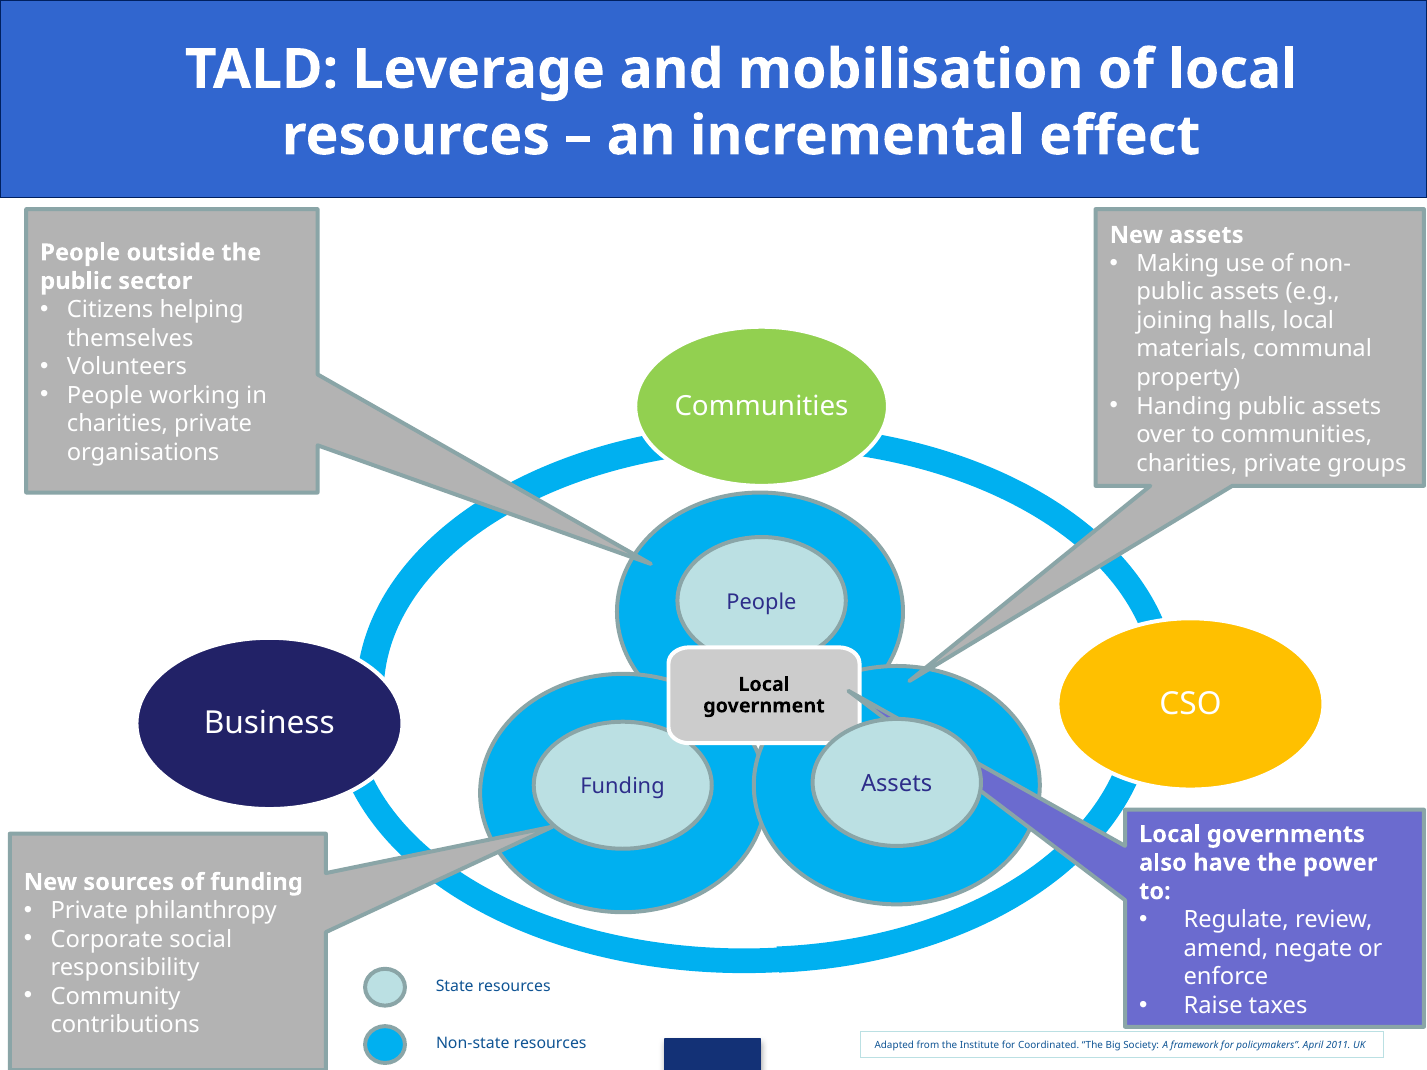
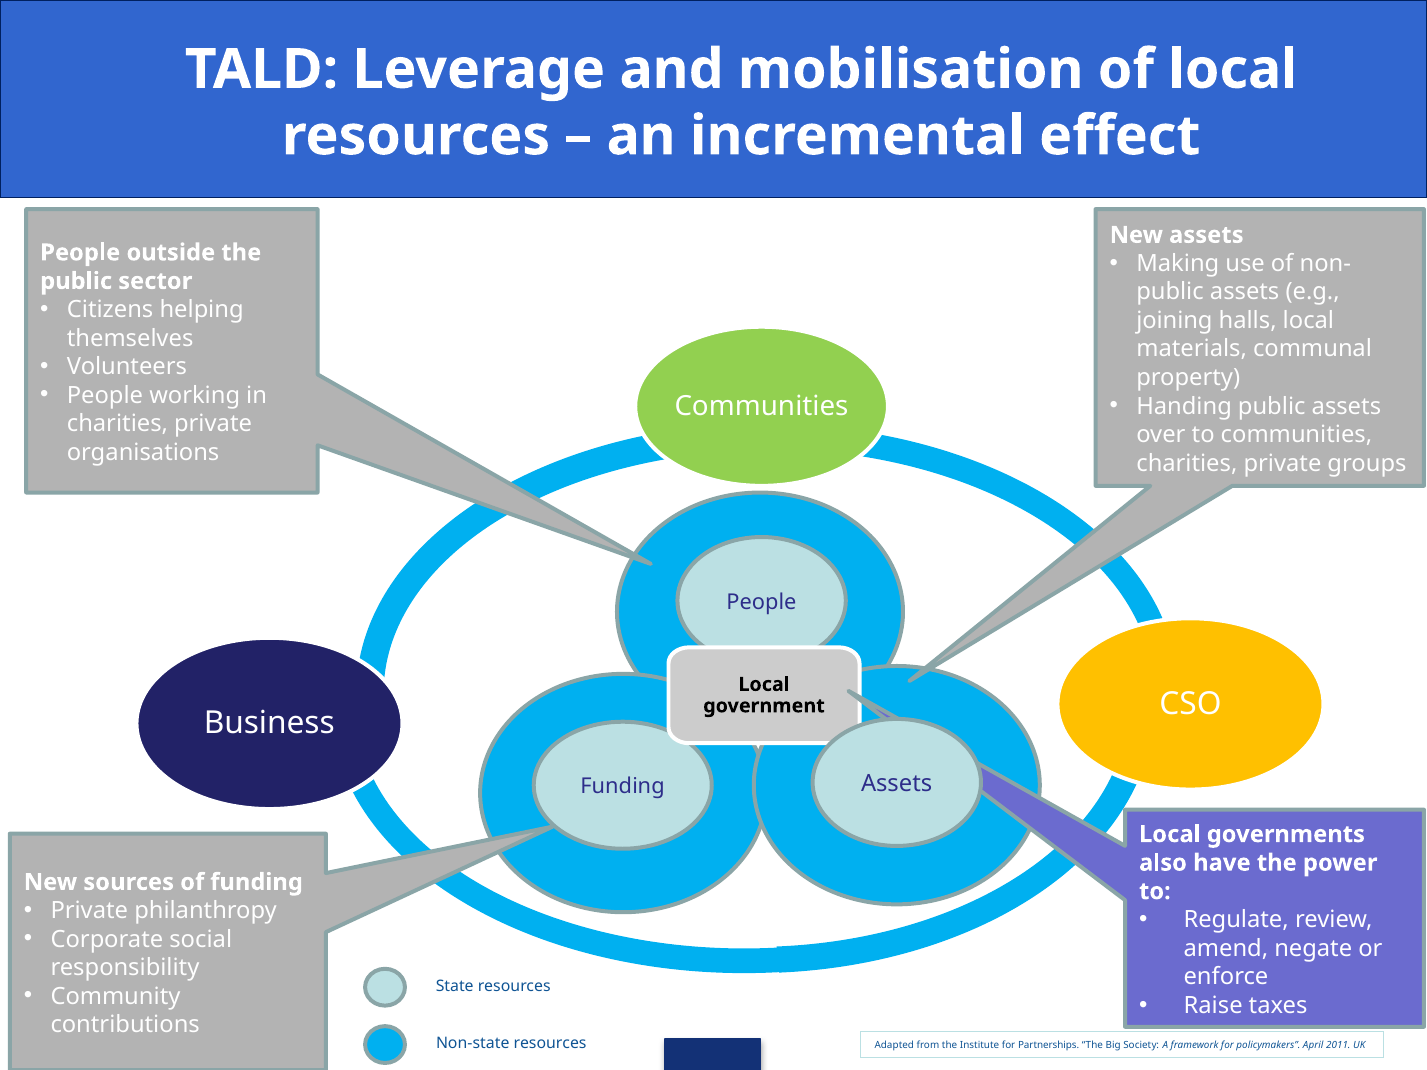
Coordinated: Coordinated -> Partnerships (1049, 1045)
